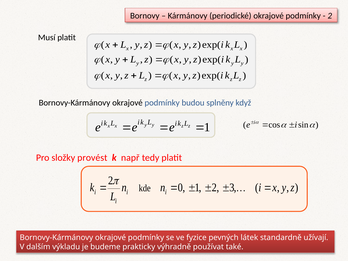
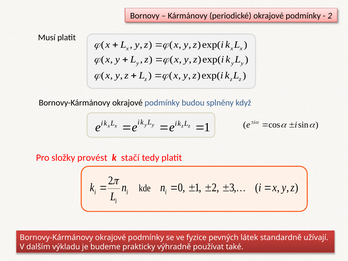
např: např -> stačí (130, 158)
